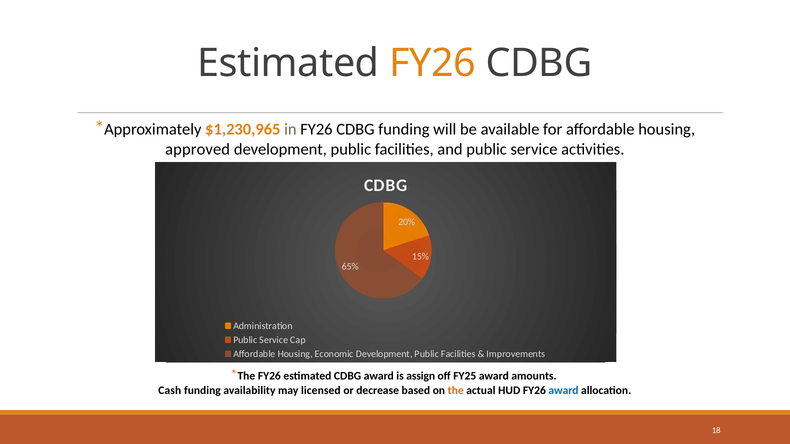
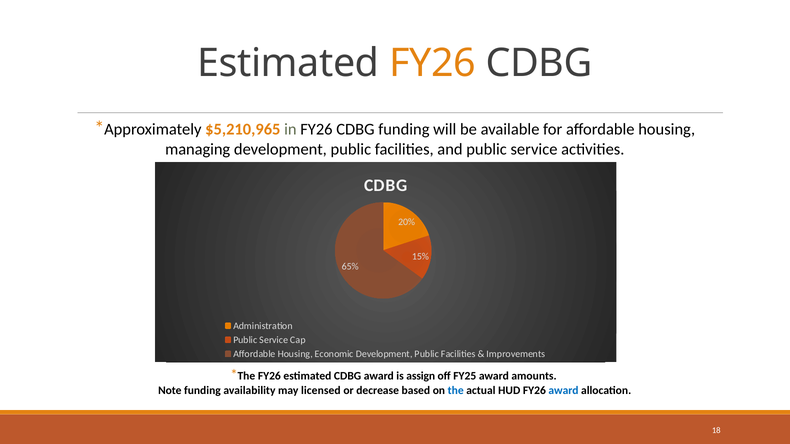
$1,230,965: $1,230,965 -> $5,210,965 (243, 129)
approved: approved -> managing (198, 150)
Cash: Cash -> Note (170, 391)
the colour: orange -> blue (456, 391)
